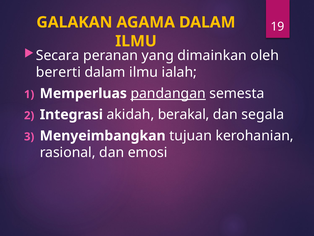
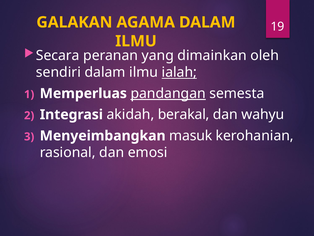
bererti: bererti -> sendiri (58, 72)
ialah underline: none -> present (179, 72)
segala: segala -> wahyu (263, 114)
tujuan: tujuan -> masuk (191, 135)
